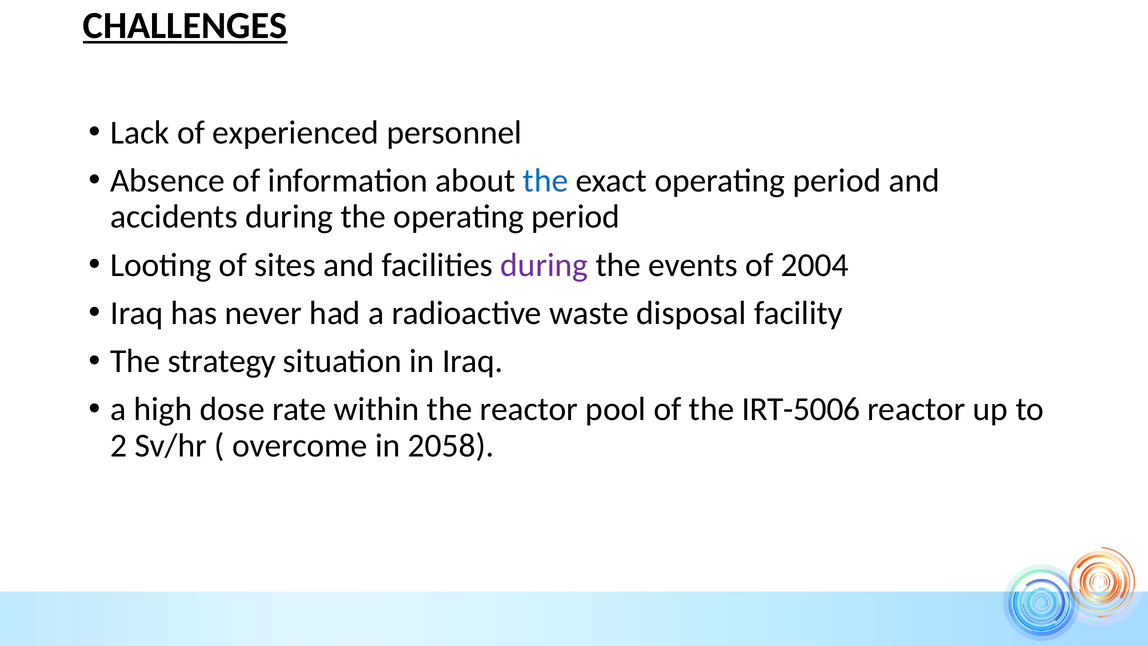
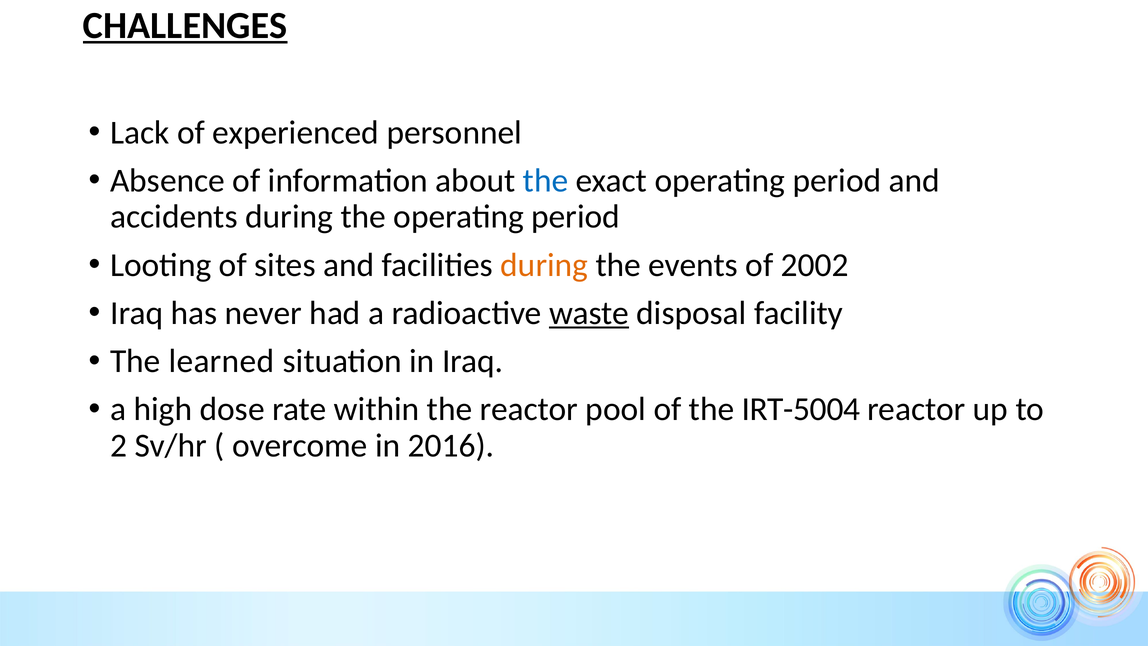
during colour: purple -> orange (544, 265)
2004: 2004 -> 2002 (815, 265)
waste underline: none -> present (589, 313)
strategy: strategy -> learned (222, 361)
IRT-5006: IRT-5006 -> IRT-5004 (801, 409)
2058: 2058 -> 2016 (451, 445)
